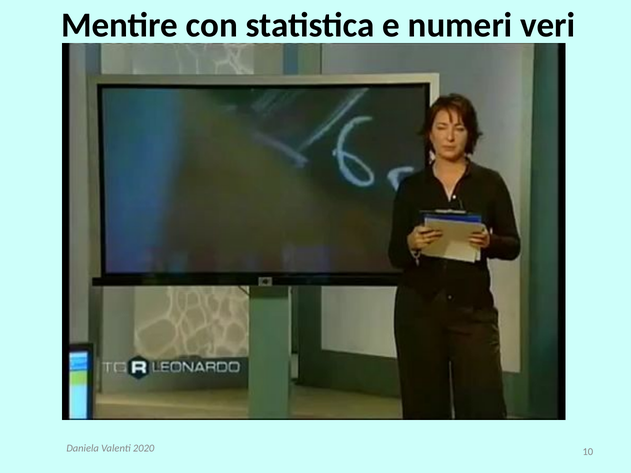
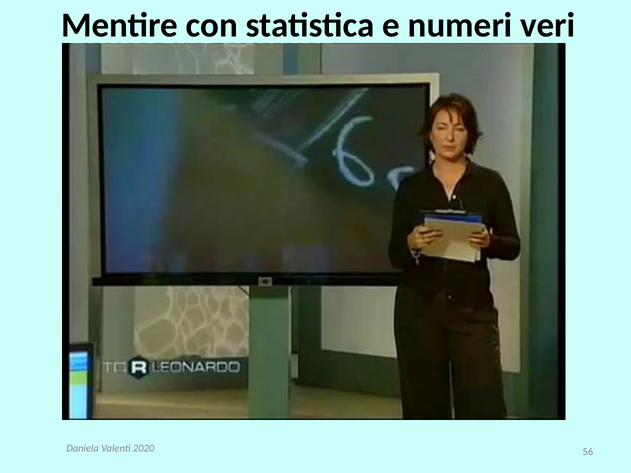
10: 10 -> 56 (588, 452)
